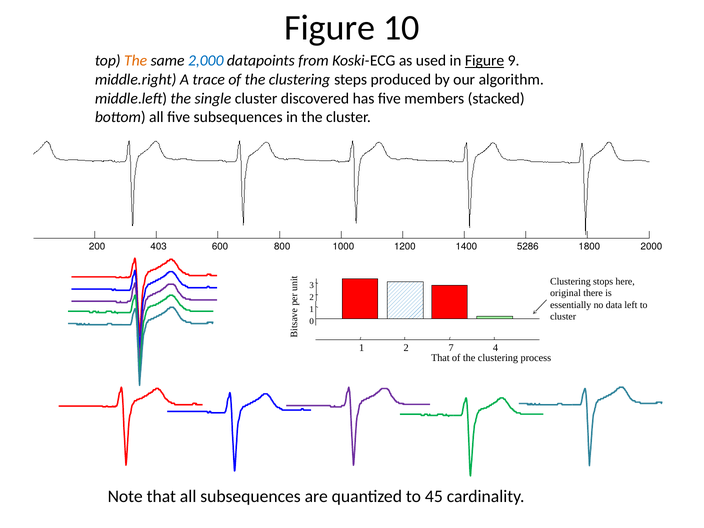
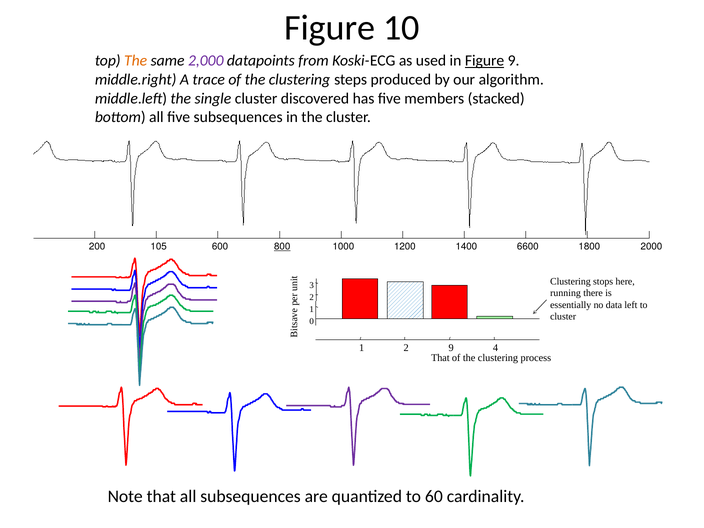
2,000 colour: blue -> purple (206, 61)
403: 403 -> 105 (159, 247)
800 underline: none -> present (282, 247)
5286: 5286 -> 6600 (528, 247)
original: original -> running (566, 293)
2 7: 7 -> 9 (451, 348)
45: 45 -> 60 (434, 496)
